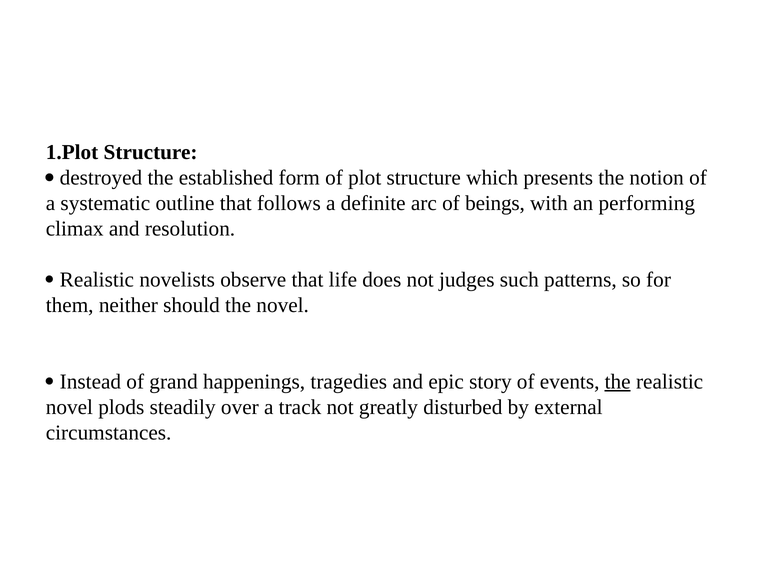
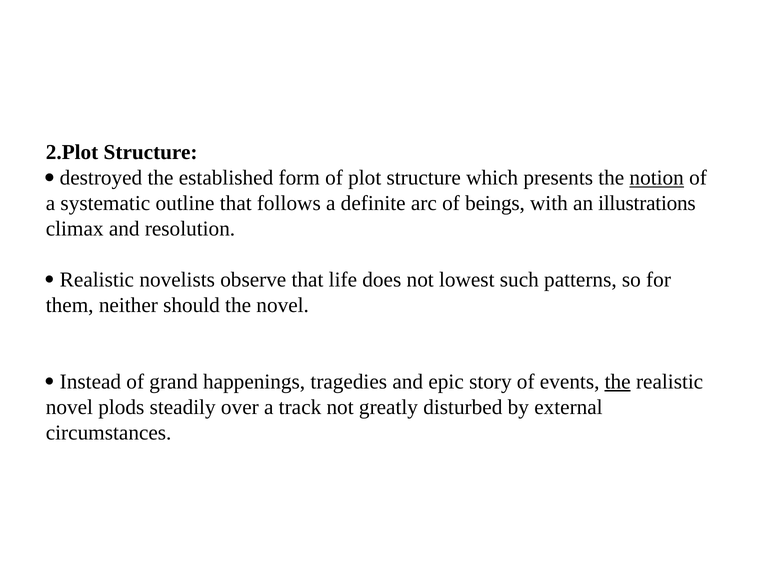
1.Plot: 1.Plot -> 2.Plot (72, 152)
notion underline: none -> present (657, 178)
performing: performing -> illustrations (647, 203)
judges: judges -> lowest (467, 280)
